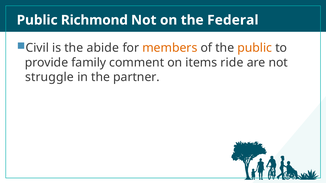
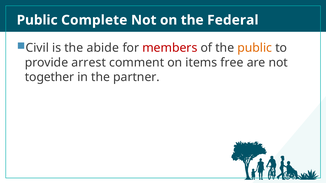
Richmond: Richmond -> Complete (94, 20)
members colour: orange -> red (170, 48)
family: family -> arrest (89, 63)
ride: ride -> free (232, 63)
struggle: struggle -> together (50, 77)
